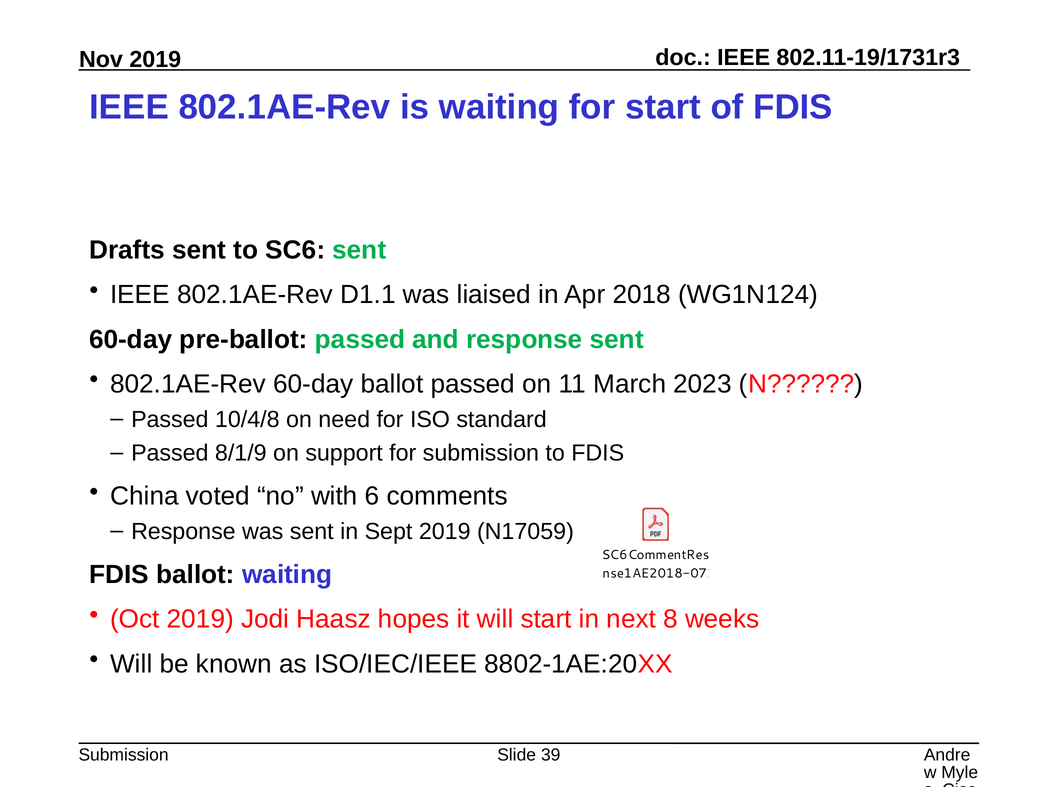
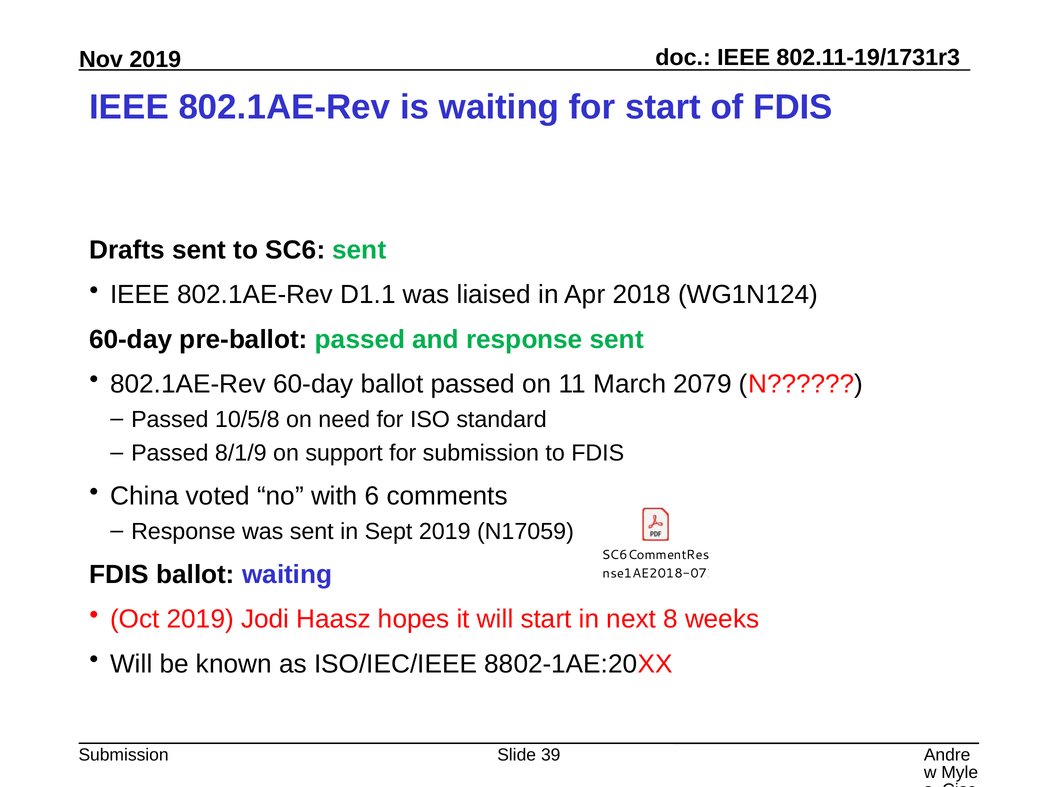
2023: 2023 -> 2079 (702, 384)
10/4/8: 10/4/8 -> 10/5/8 (247, 419)
